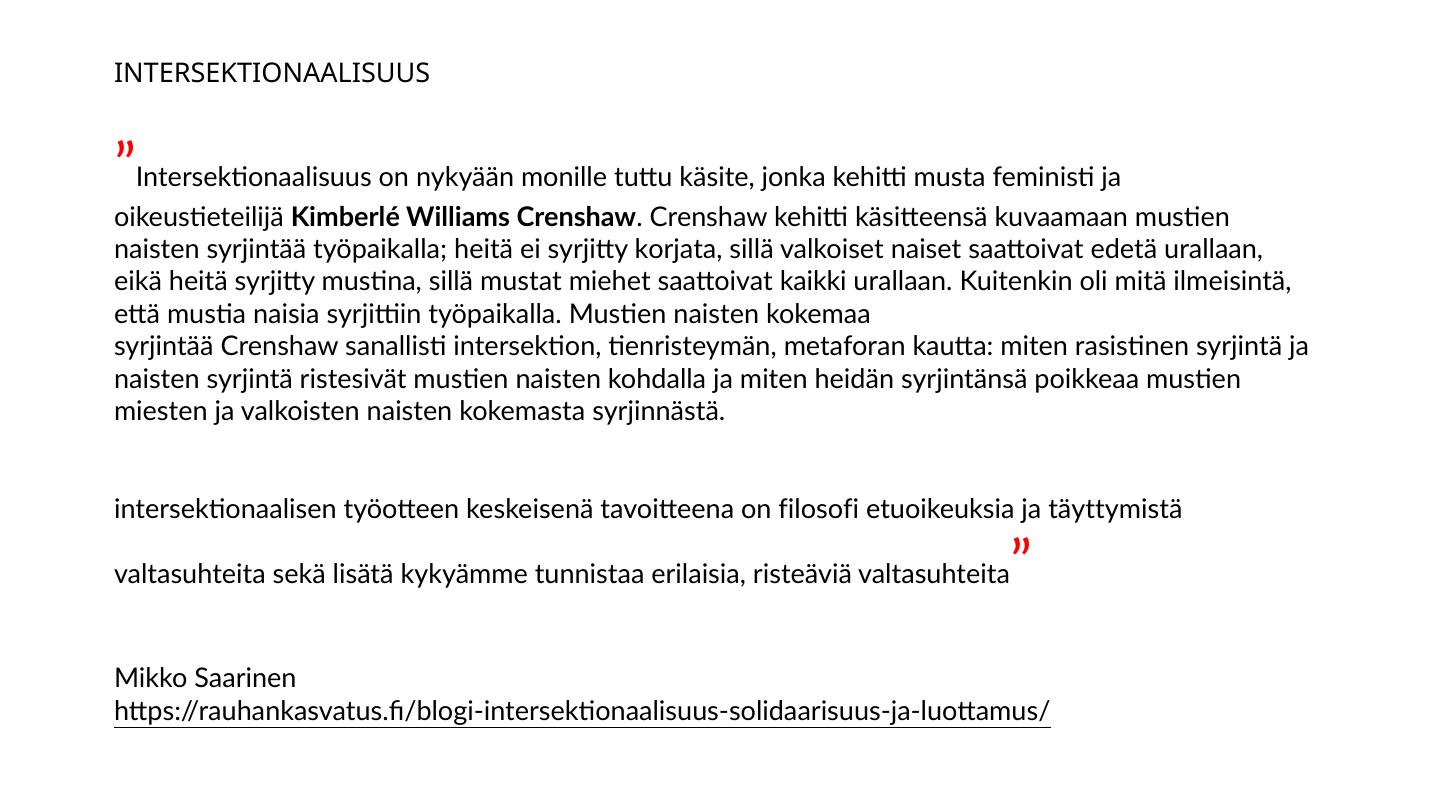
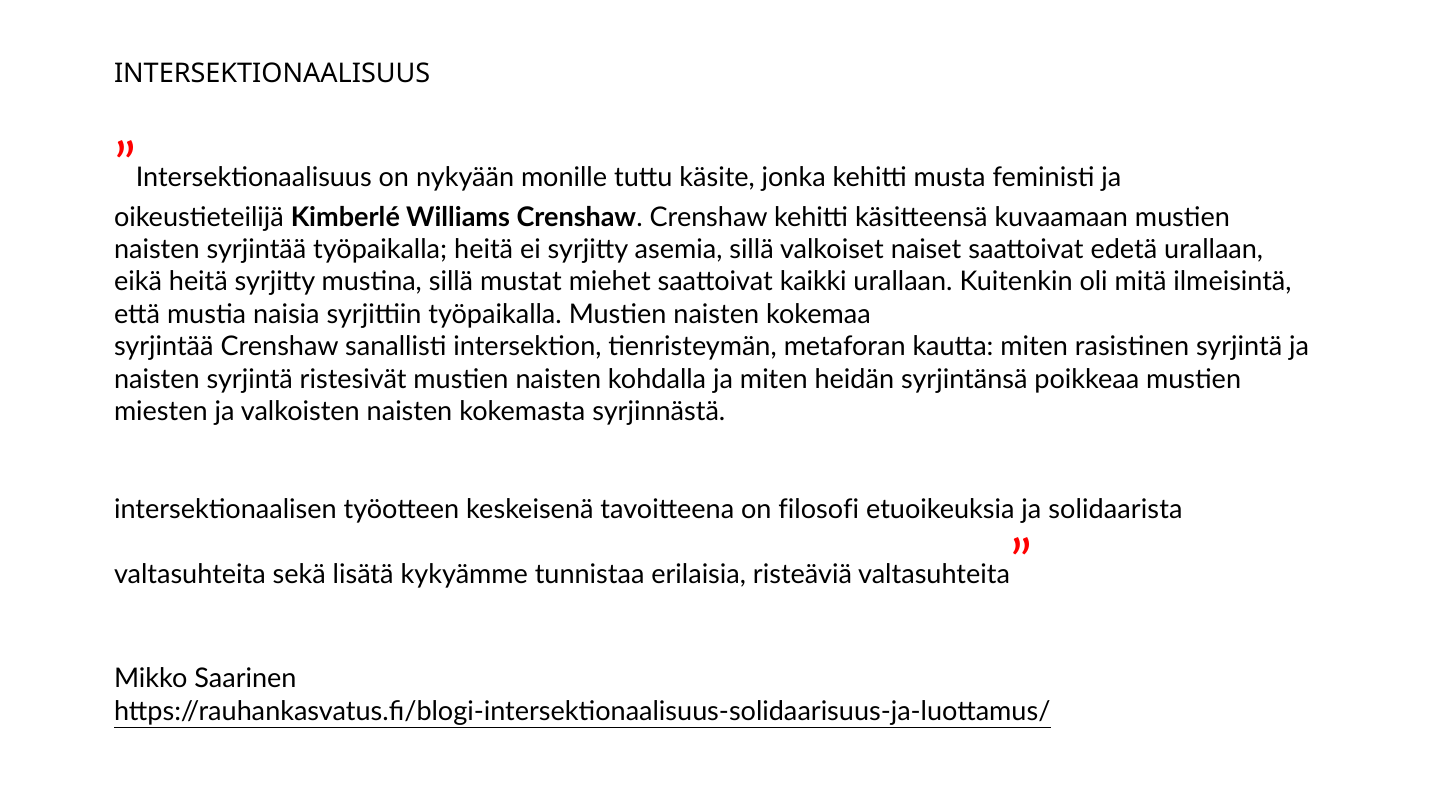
korjata: korjata -> asemia (679, 249)
täyttymistä: täyttymistä -> solidaarista (1115, 509)
